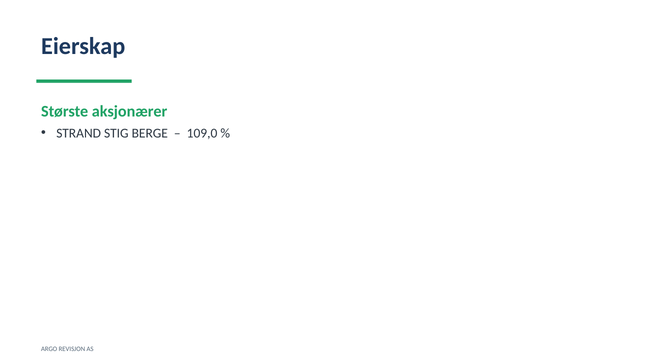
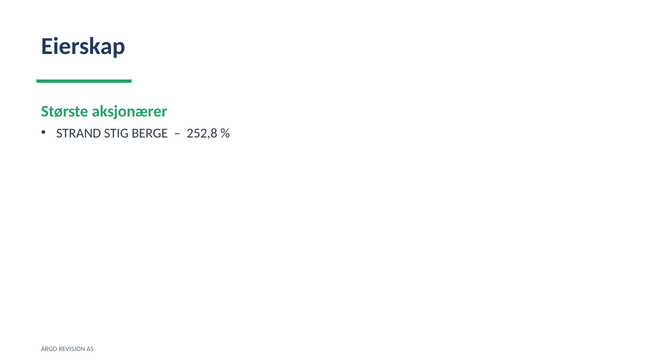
109,0: 109,0 -> 252,8 (202, 133)
